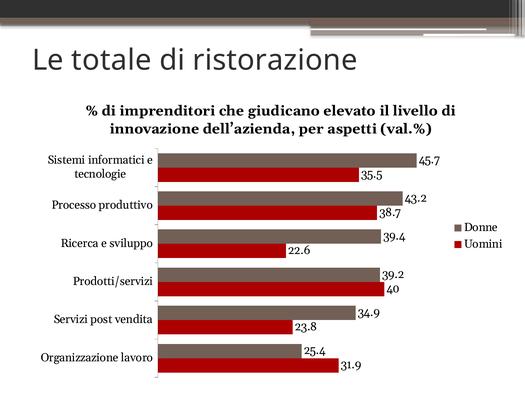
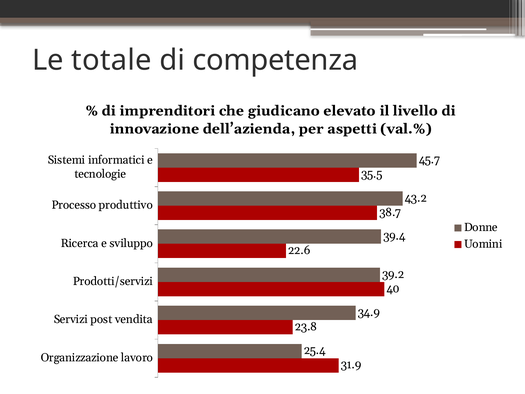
ristorazione: ristorazione -> competenza (275, 60)
